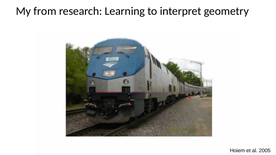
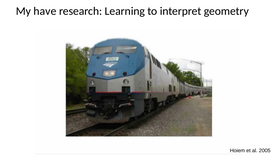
from: from -> have (45, 11)
